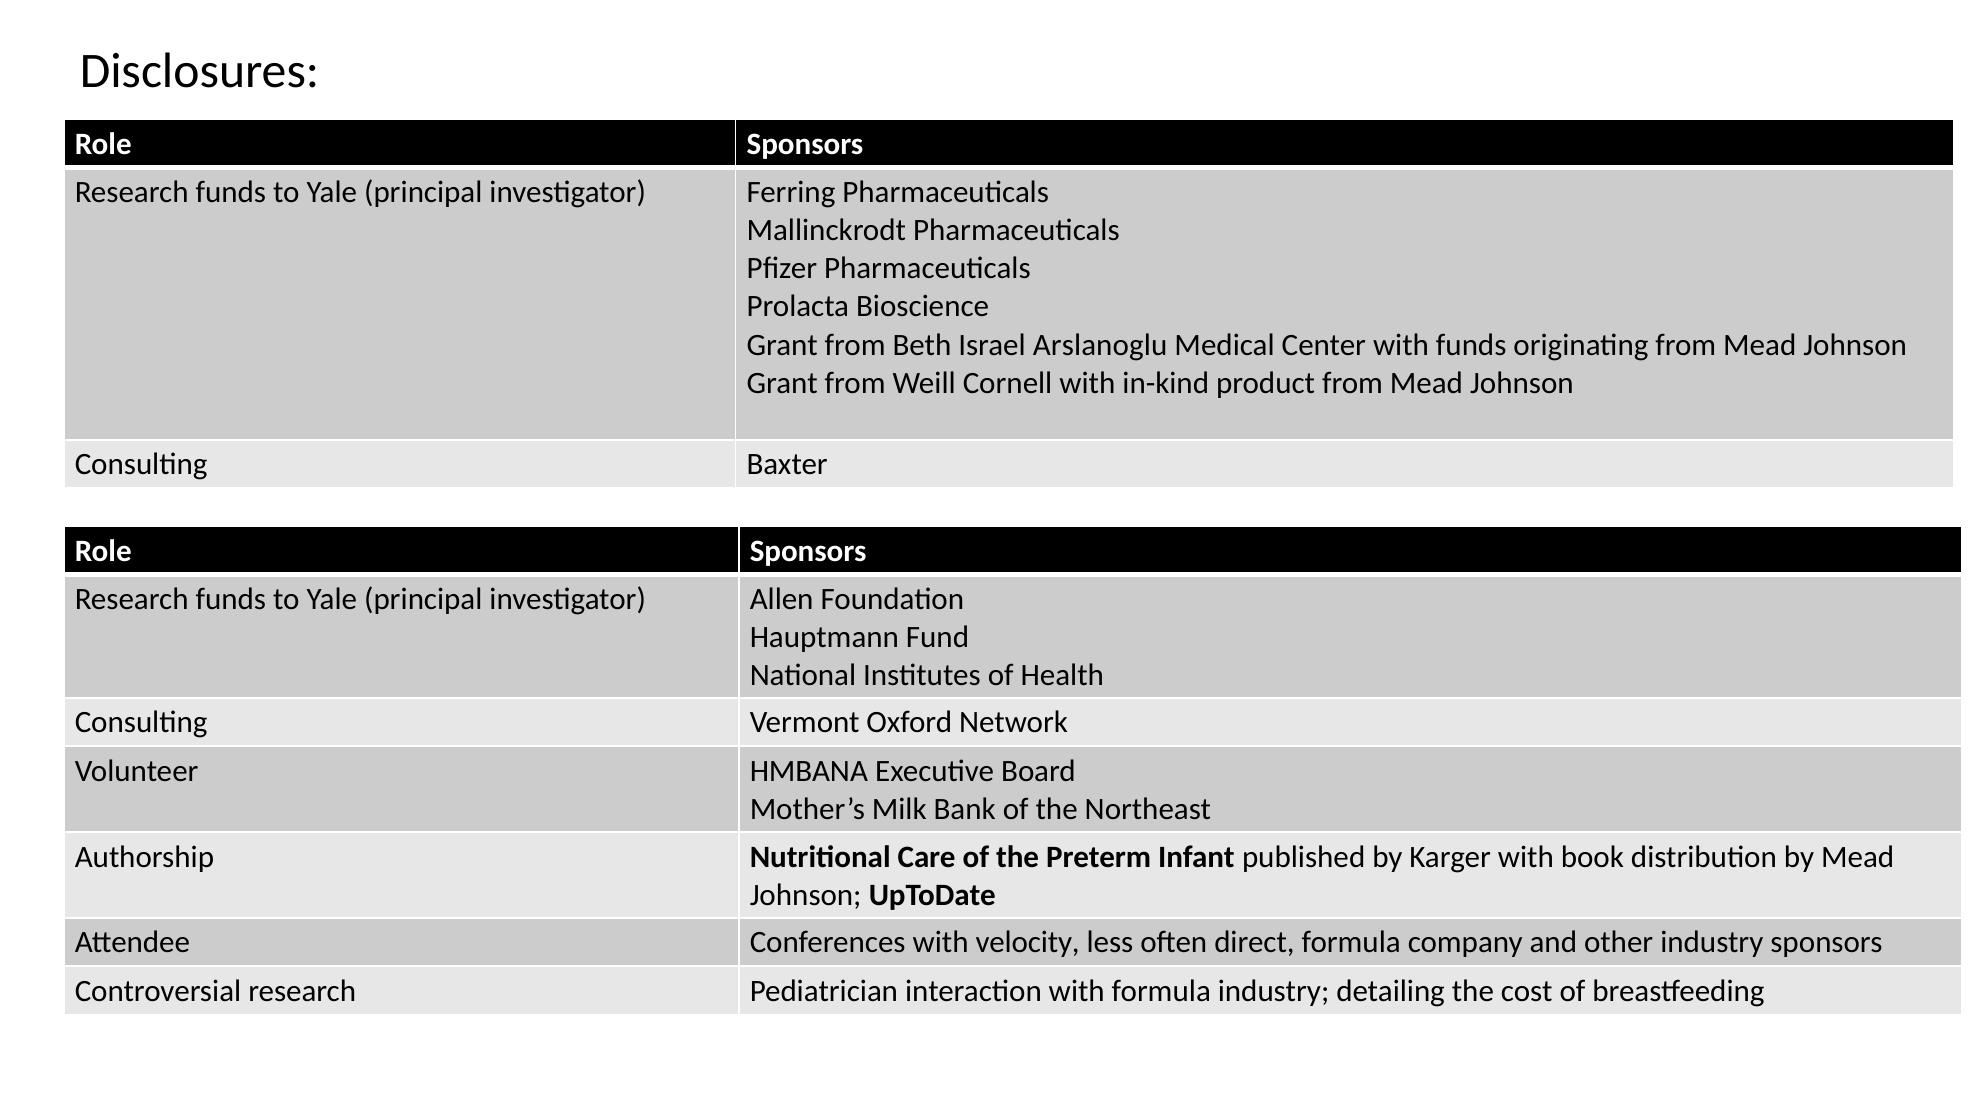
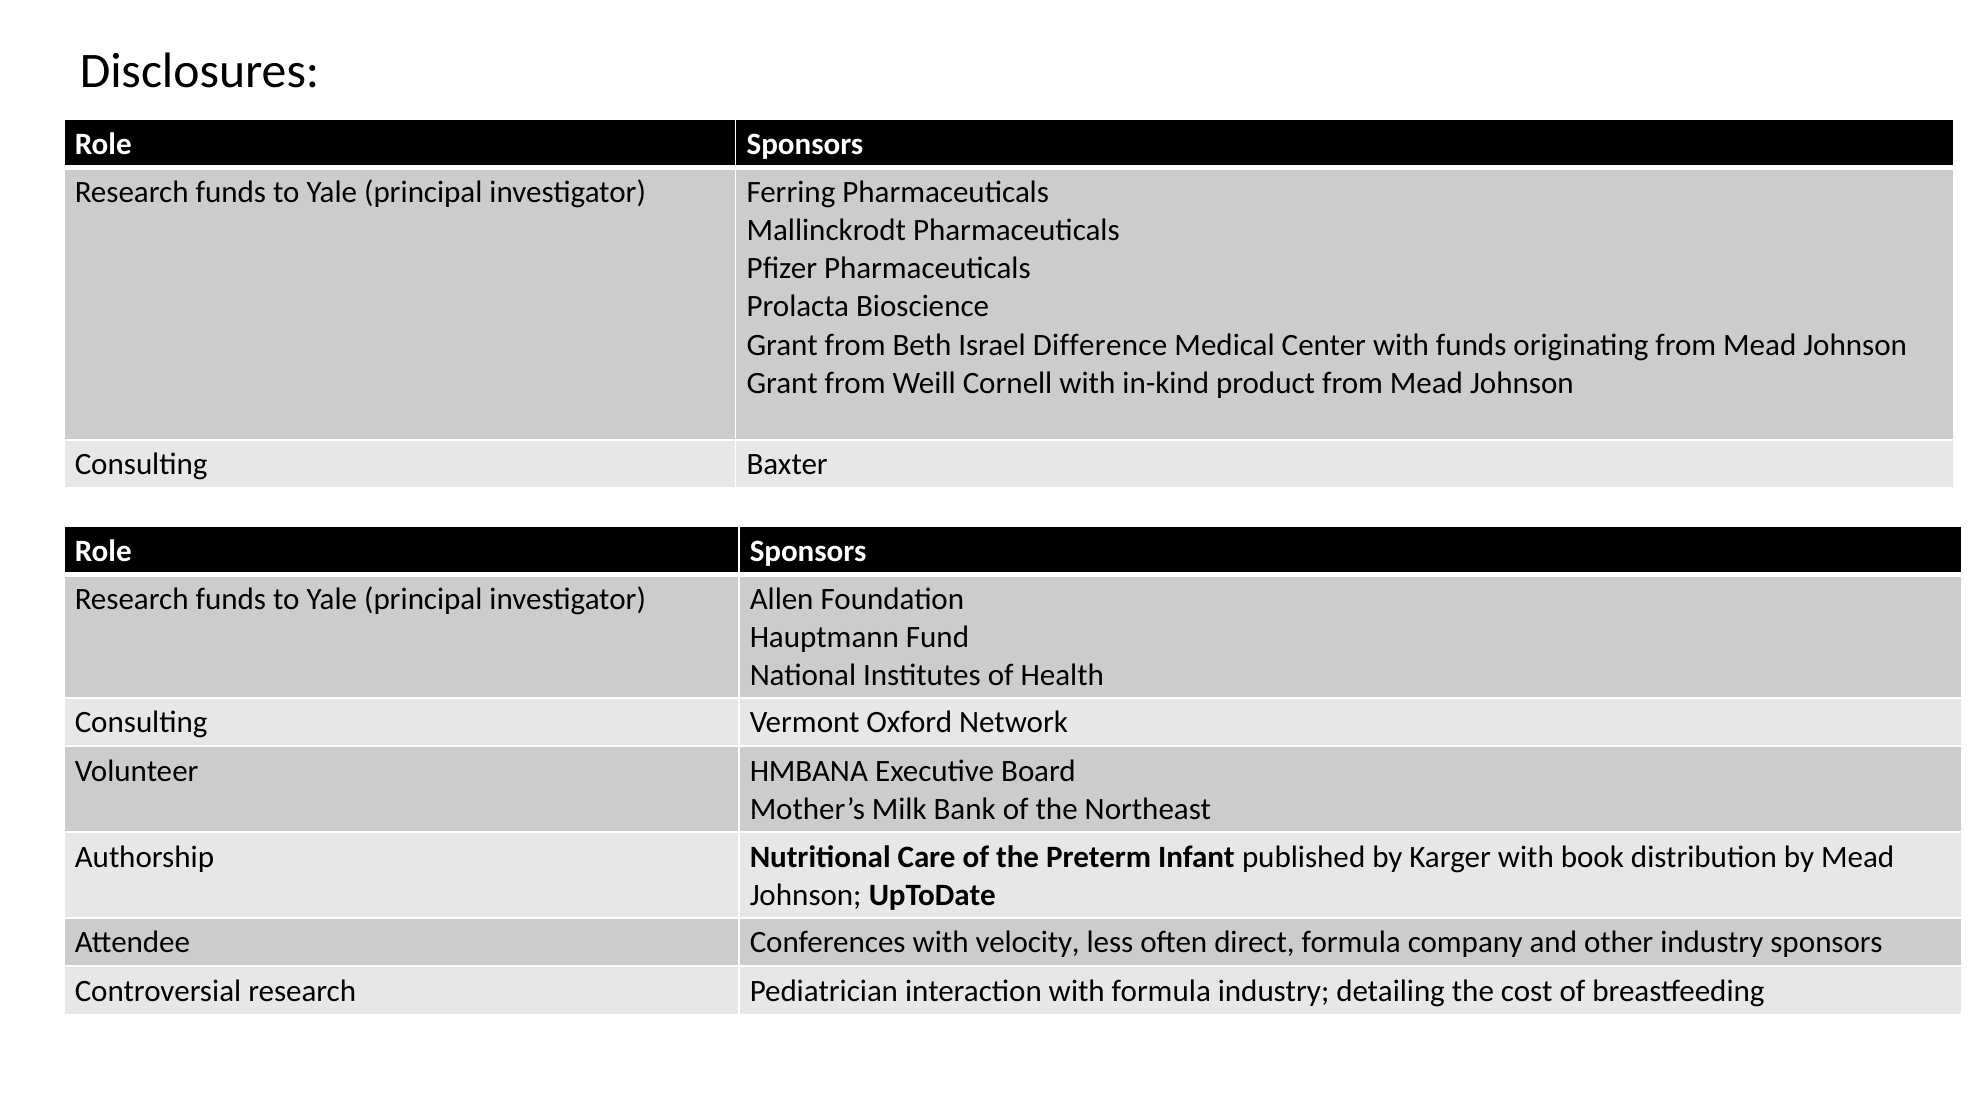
Arslanoglu: Arslanoglu -> Difference (1100, 345)
